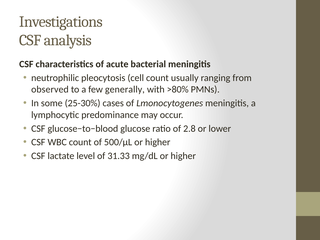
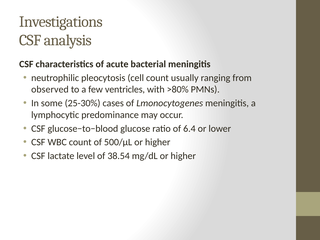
generally: generally -> ventricles (125, 90)
2.8: 2.8 -> 6.4 (189, 129)
31.33: 31.33 -> 38.54 (119, 156)
